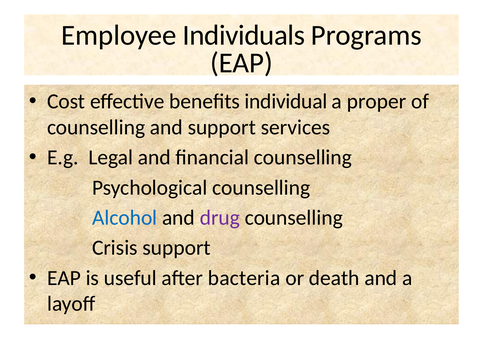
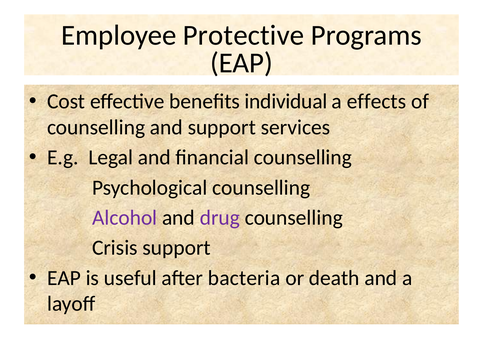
Individuals: Individuals -> Protective (244, 35)
proper: proper -> effects (376, 101)
Alcohol colour: blue -> purple (125, 217)
